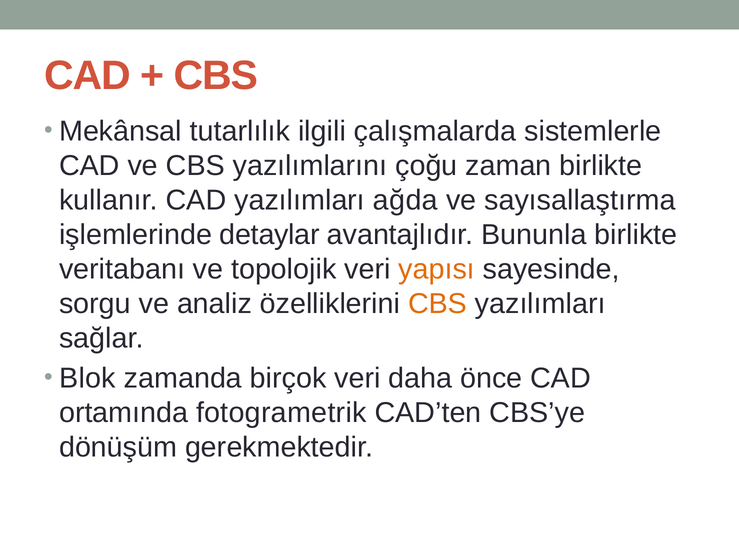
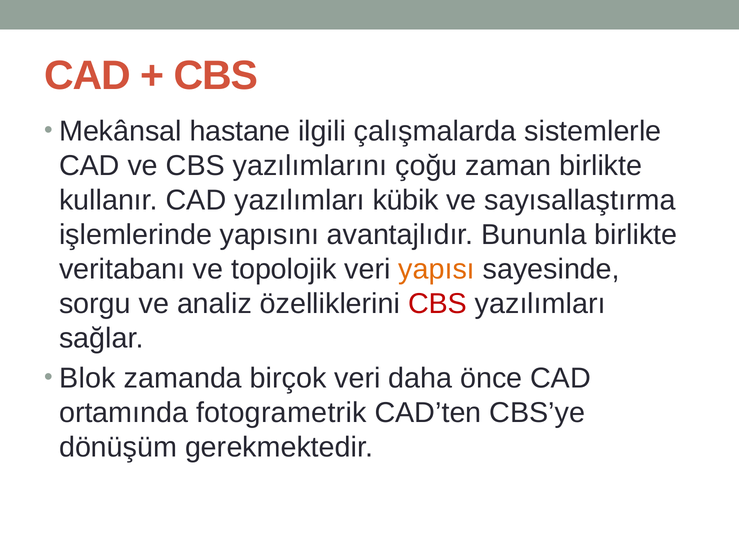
tutarlılık: tutarlılık -> hastane (240, 131)
ağda: ağda -> kübik (406, 200)
detaylar: detaylar -> yapısını (270, 235)
CBS colour: orange -> red (438, 304)
